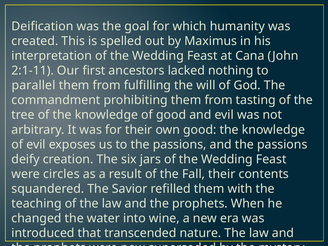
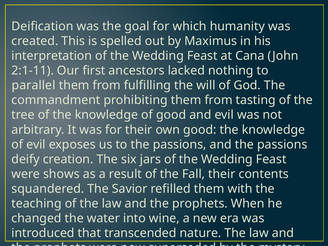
circles: circles -> shows (61, 174)
